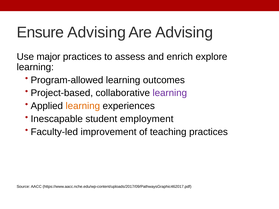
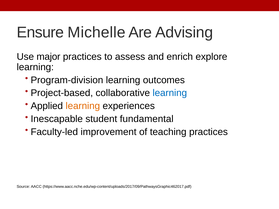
Ensure Advising: Advising -> Michelle (97, 32)
Program-allowed: Program-allowed -> Program-division (67, 80)
learning colour: purple -> blue (170, 93)
employment: employment -> fundamental (147, 119)
